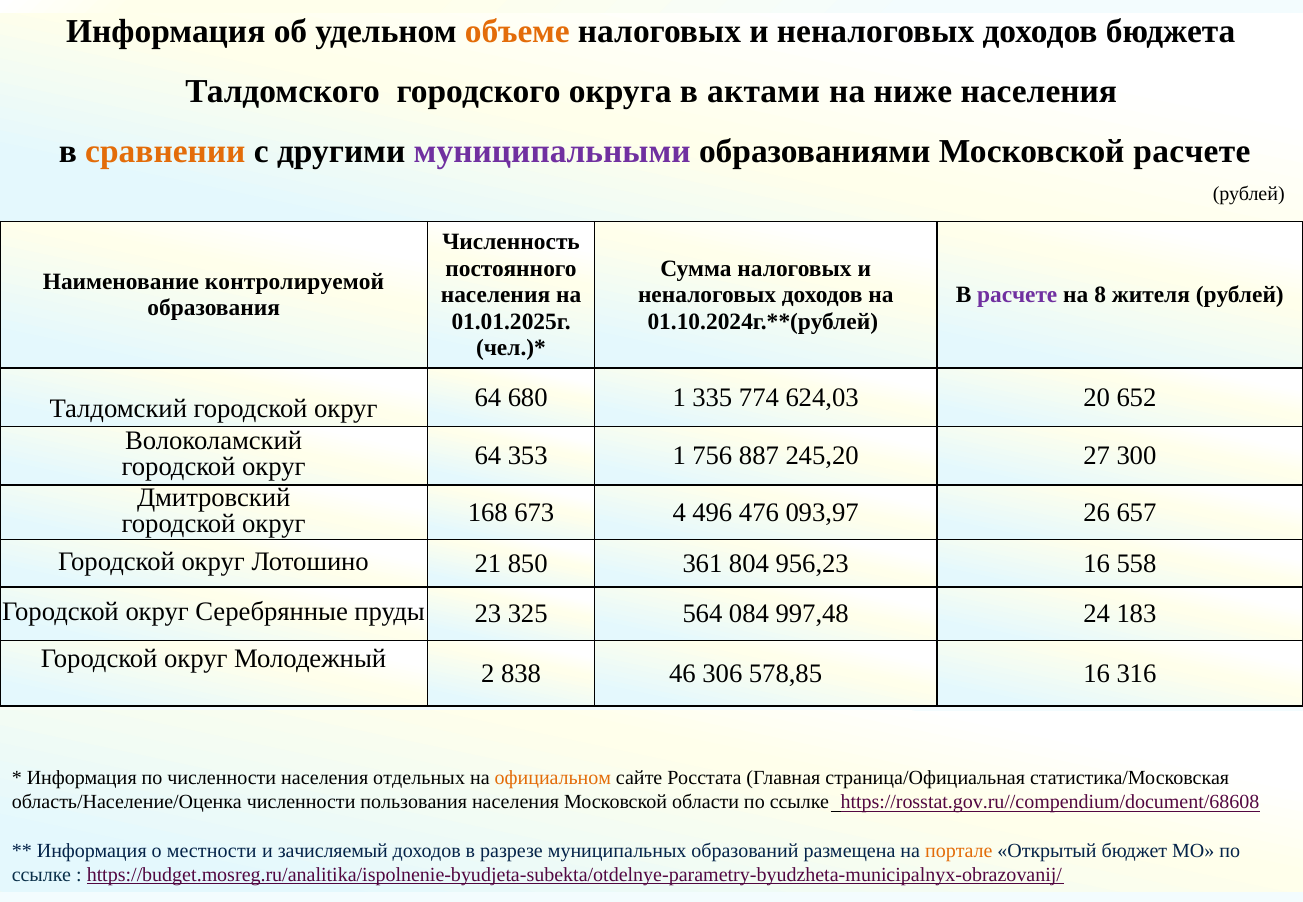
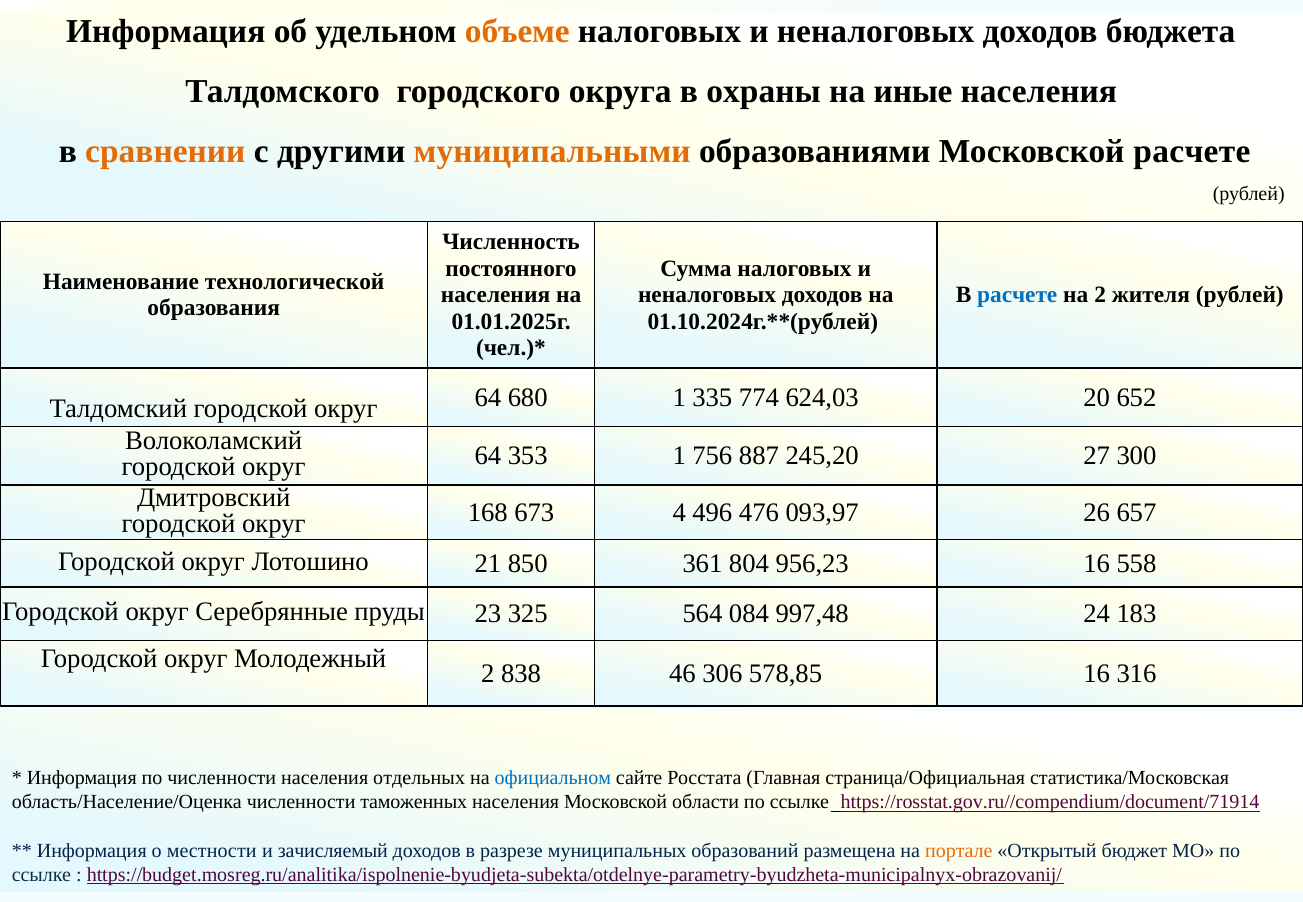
актами: актами -> охраны (764, 91)
ниже: ниже -> иные (913, 91)
муниципальными colour: purple -> orange (552, 152)
контролируемой: контролируемой -> технологической (295, 282)
расчете colour: purple -> blue (1017, 295)
на 8: 8 -> 2 (1100, 295)
официальном colour: orange -> blue (553, 778)
пользования: пользования -> таможенных (414, 802)
https://rosstat.gov.ru//compendium/document/68608: https://rosstat.gov.ru//compendium/document/68608 -> https://rosstat.gov.ru//compendium/document/71914 (1050, 802)
